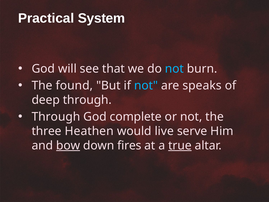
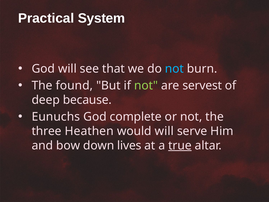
not colour: light blue -> light green (146, 85)
speaks: speaks -> servest (202, 85)
deep through: through -> because (87, 100)
Through: Through -> Eunuchs (56, 117)
would live: live -> will (164, 131)
bow underline: present -> none (68, 145)
fires: fires -> lives (129, 145)
